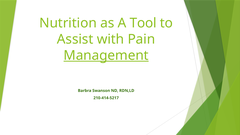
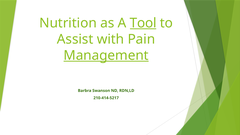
Tool underline: none -> present (143, 23)
